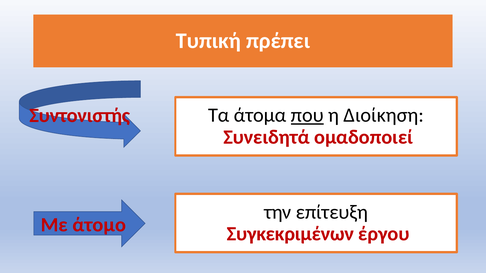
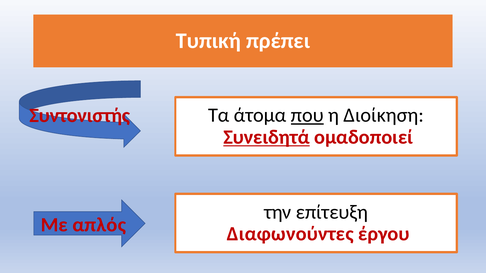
Συνειδητά underline: none -> present (267, 137)
άτομο: άτομο -> απλός (99, 225)
Συγκεκριμένων: Συγκεκριμένων -> Διαφωνούντες (290, 234)
